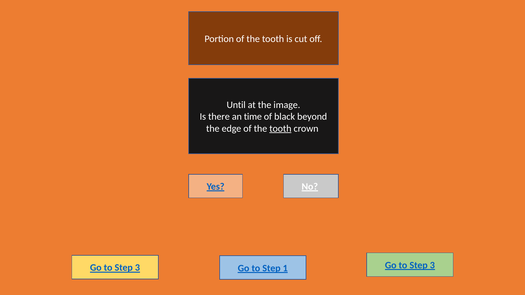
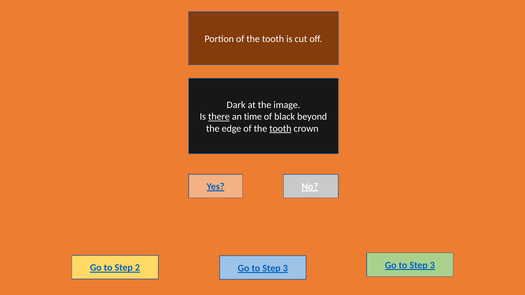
Until: Until -> Dark (236, 105)
there underline: none -> present (219, 117)
3: 3 -> 2 (137, 268)
1: 1 -> 3 (285, 268)
